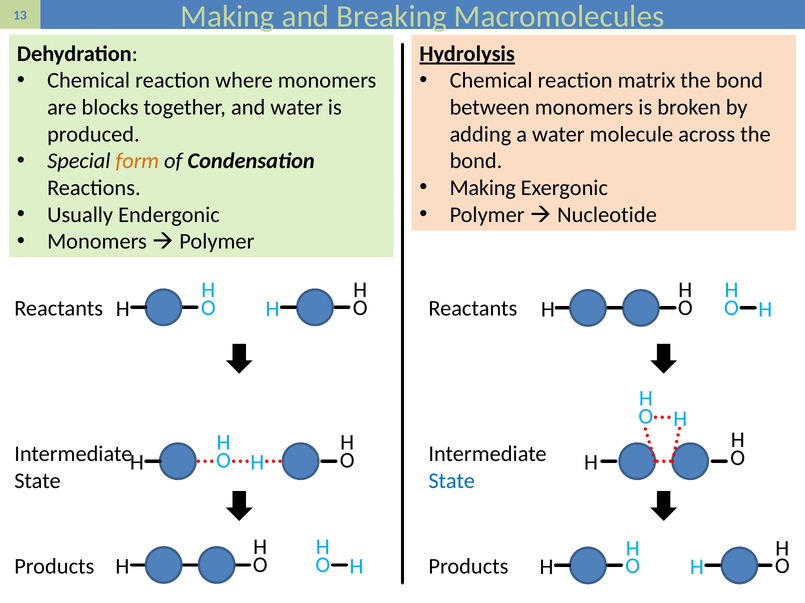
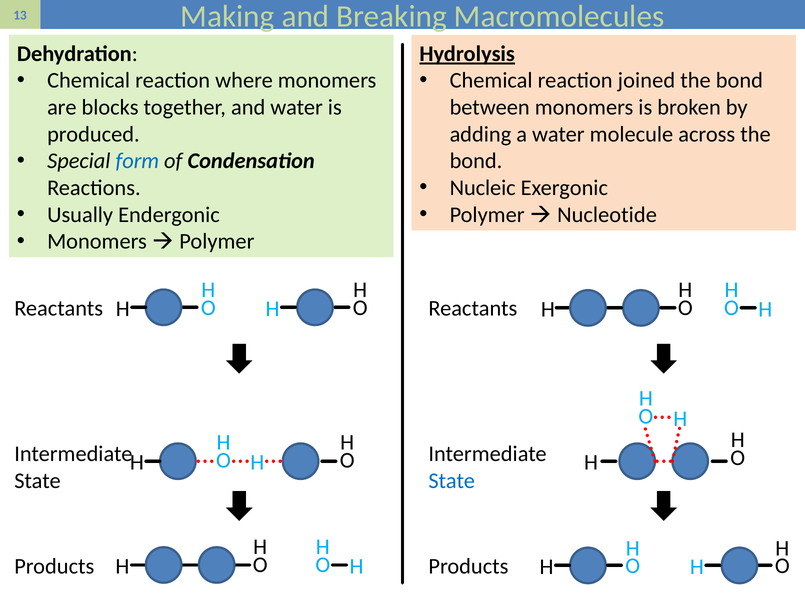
matrix: matrix -> joined (646, 81)
form colour: orange -> blue (137, 161)
Making: Making -> Nucleic (483, 188)
